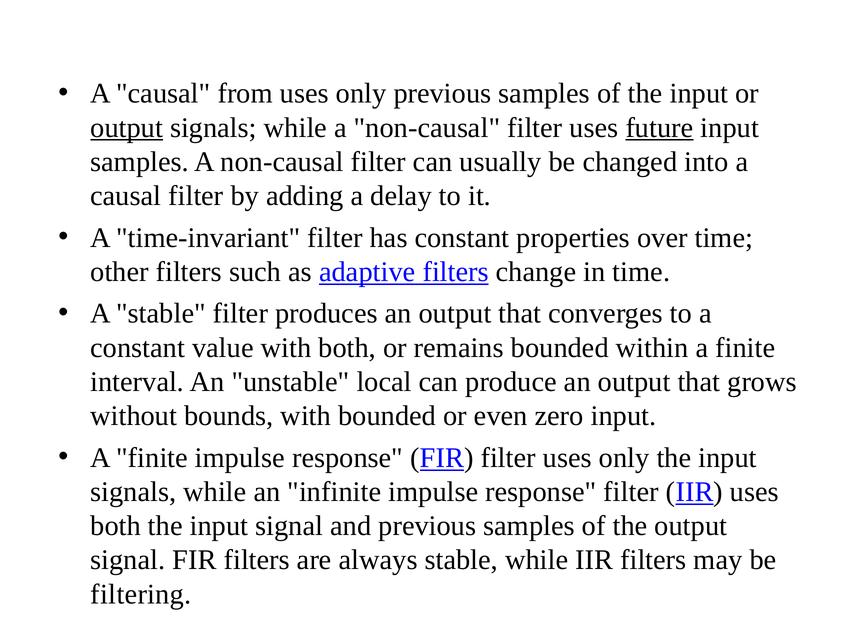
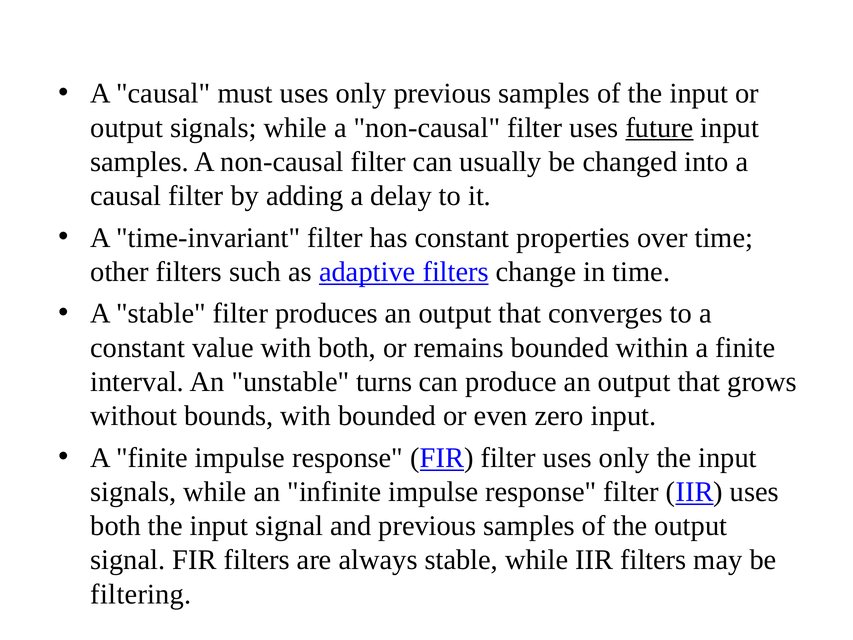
from: from -> must (245, 93)
output underline: present -> none (127, 128)
local: local -> turns (384, 382)
